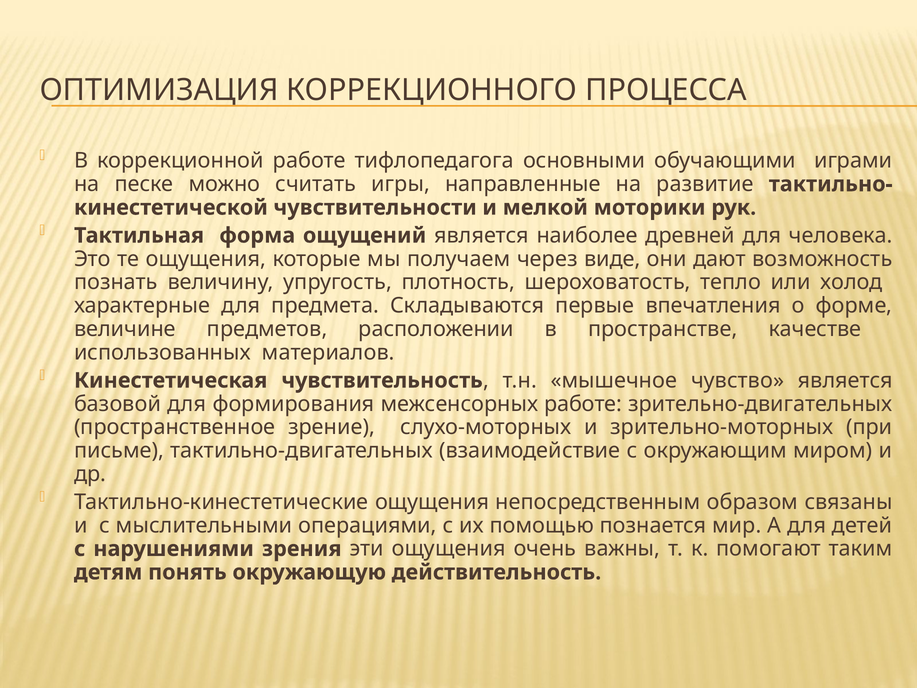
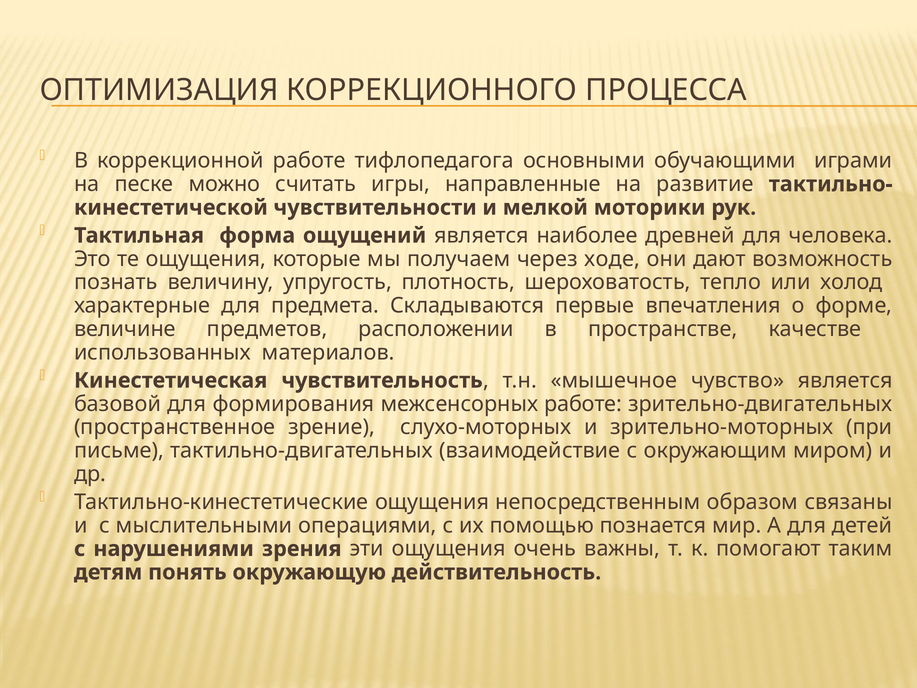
виде: виде -> ходе (612, 259)
